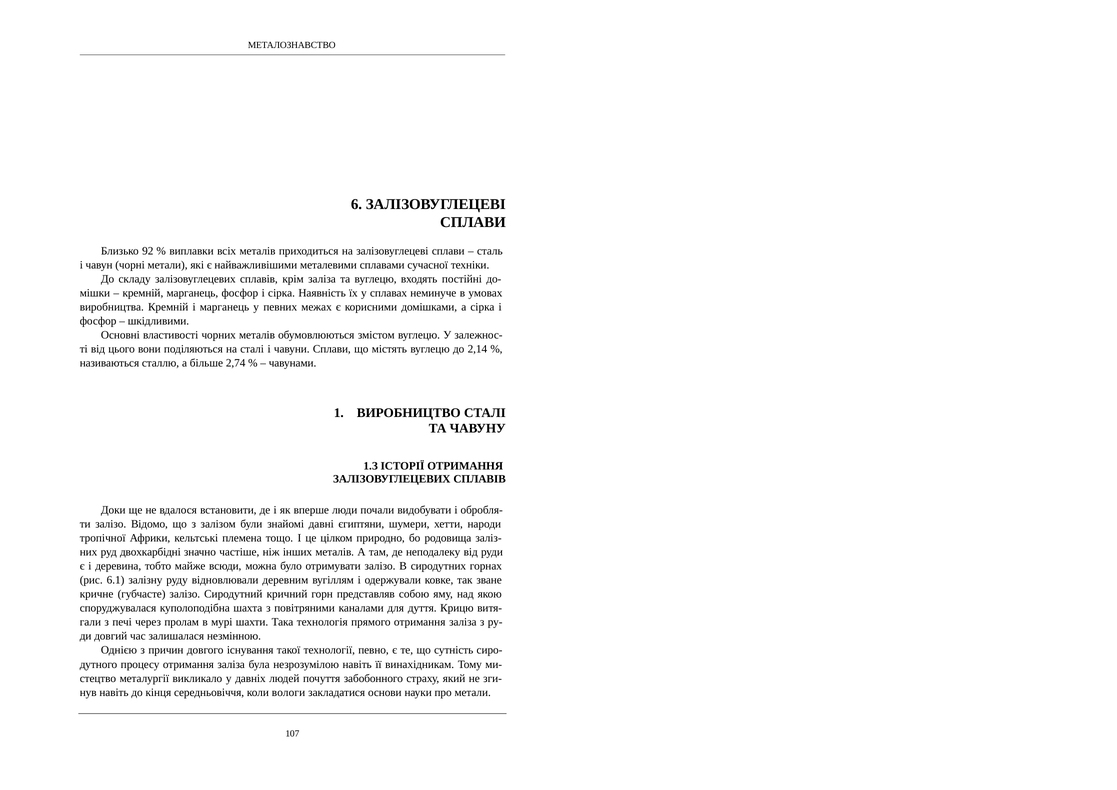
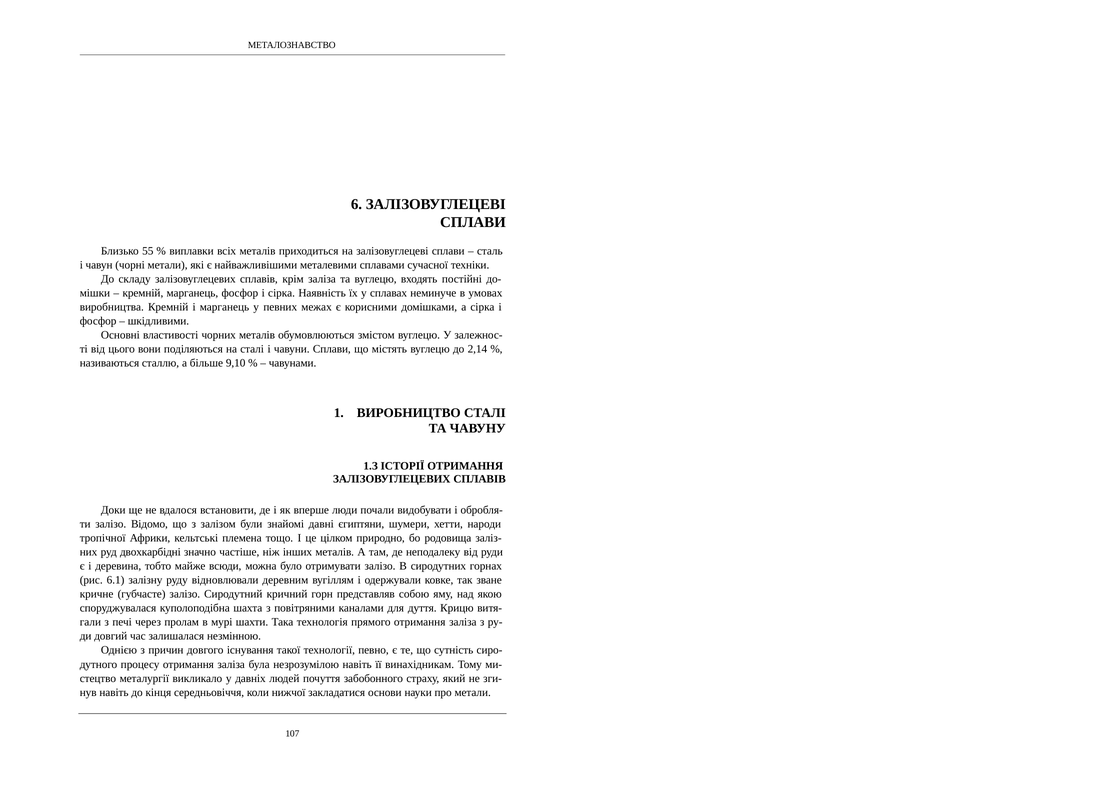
92: 92 -> 55 (148, 251)
2,74: 2,74 -> 9,10 (236, 363)
вологи: вологи -> нижчої (289, 693)
